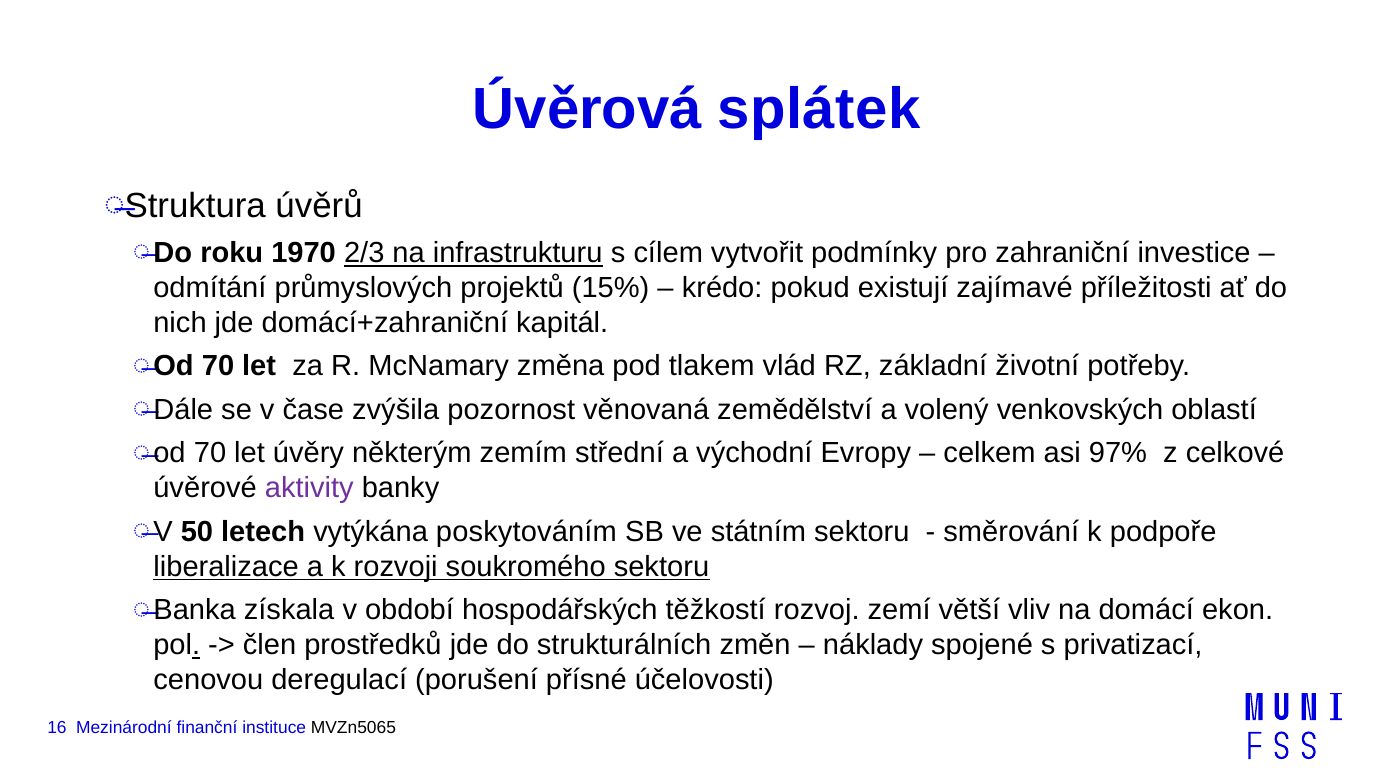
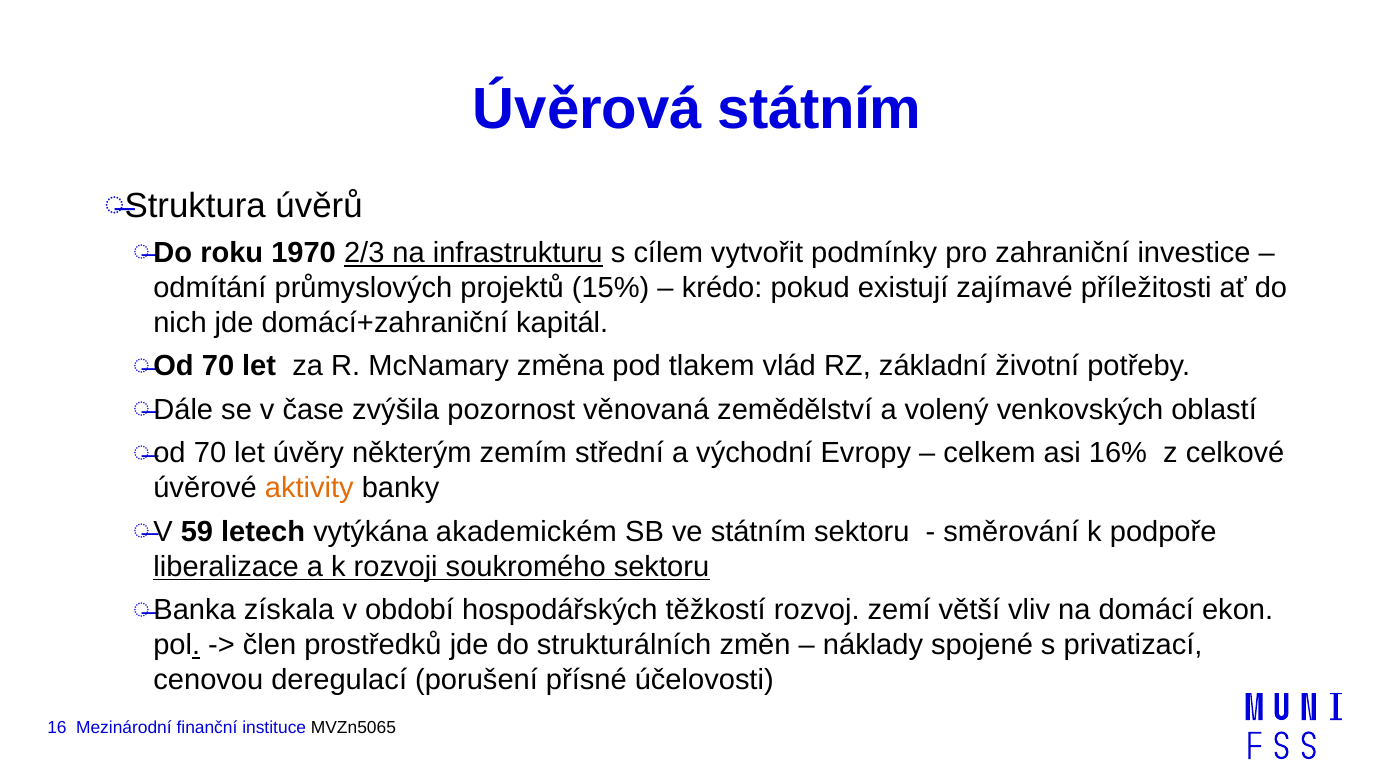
Úvěrová splátek: splátek -> státním (820, 110)
97%: 97% -> 16% (1118, 453)
aktivity colour: purple -> orange (309, 488)
50: 50 -> 59 (197, 532)
poskytováním: poskytováním -> akademickém (526, 532)
